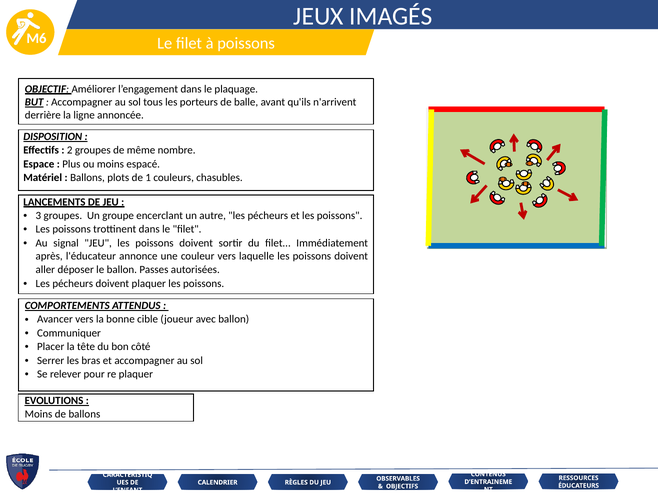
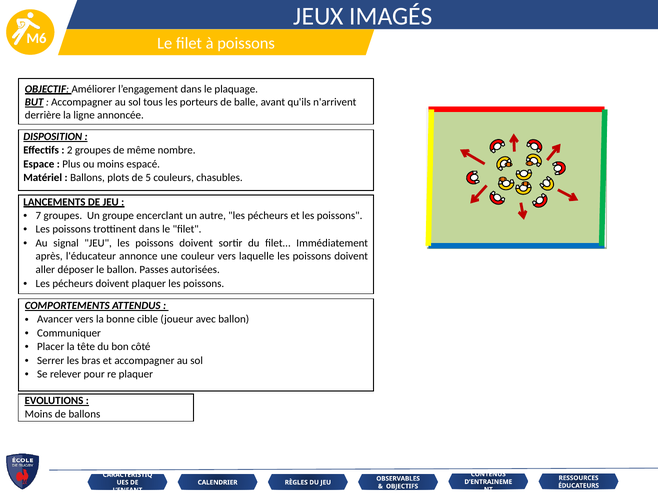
1: 1 -> 5 (148, 177)
3: 3 -> 7 (38, 215)
